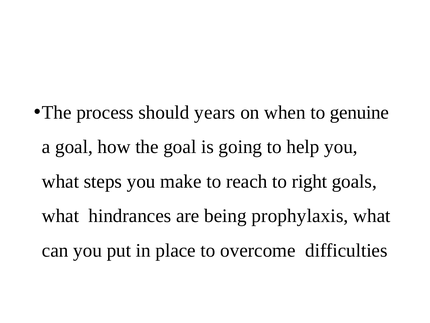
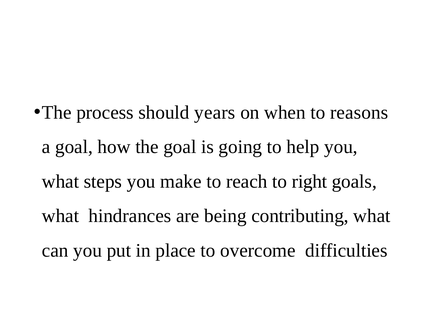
genuine: genuine -> reasons (359, 112)
prophylaxis: prophylaxis -> contributing (300, 216)
